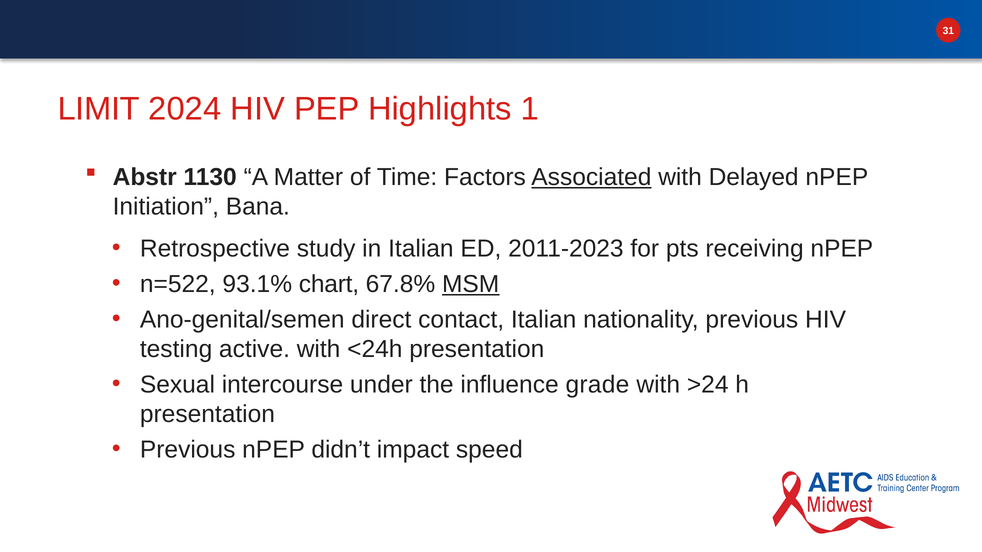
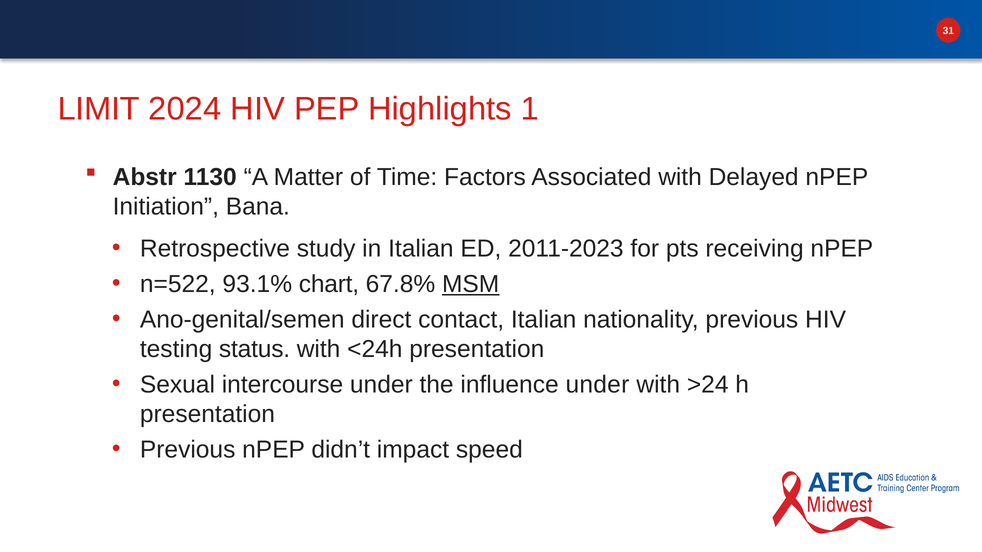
Associated underline: present -> none (591, 177)
active: active -> status (255, 349)
influence grade: grade -> under (597, 385)
